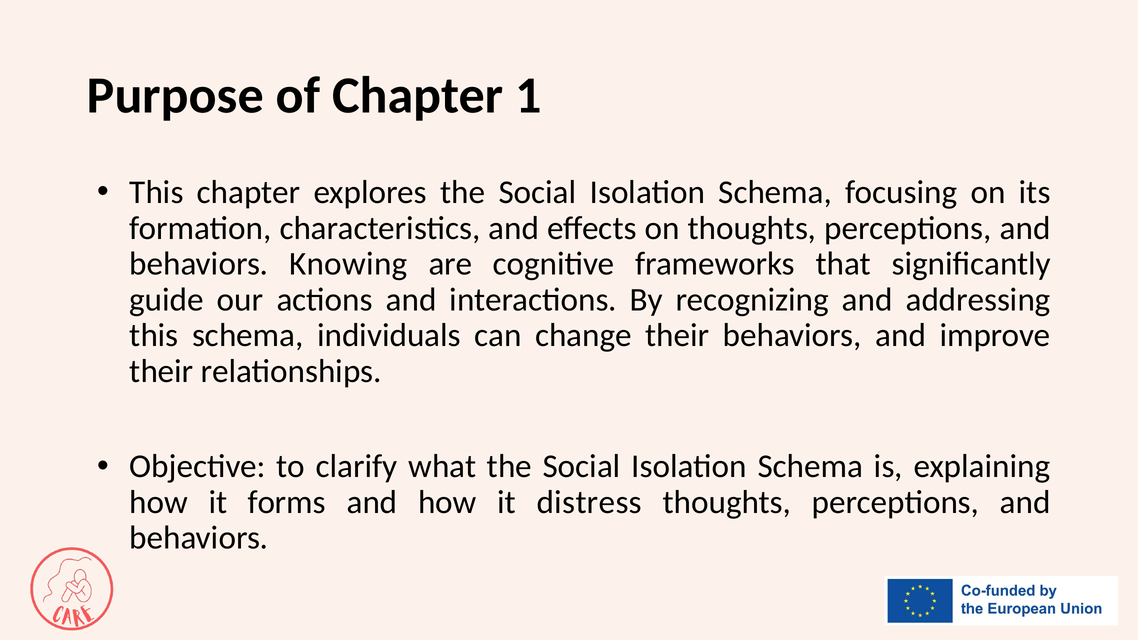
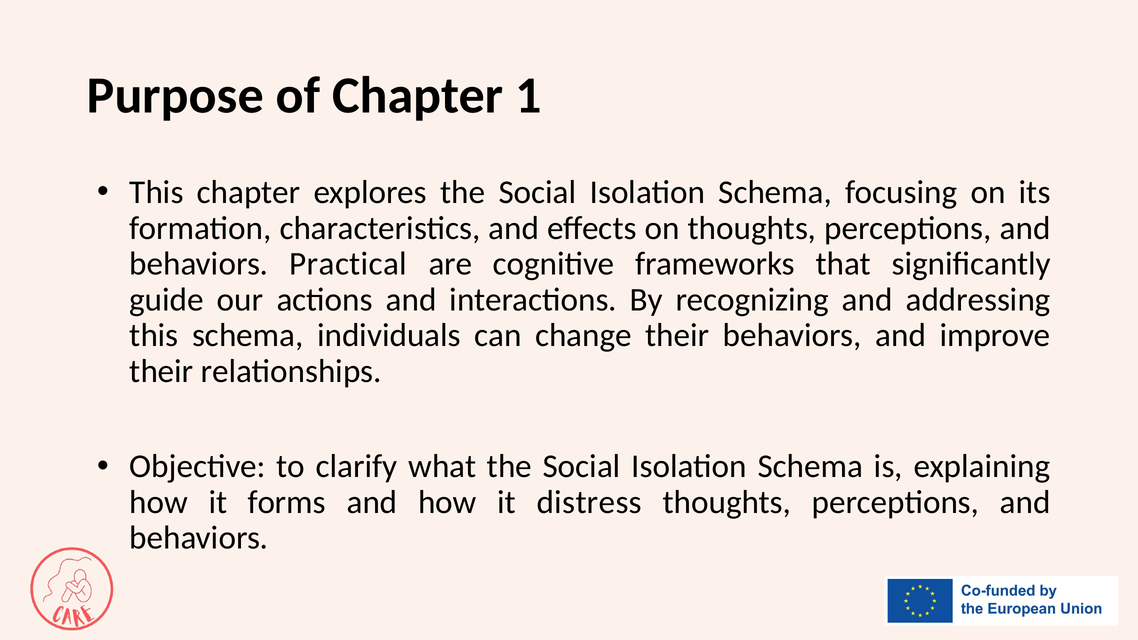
Knowing: Knowing -> Practical (348, 264)
